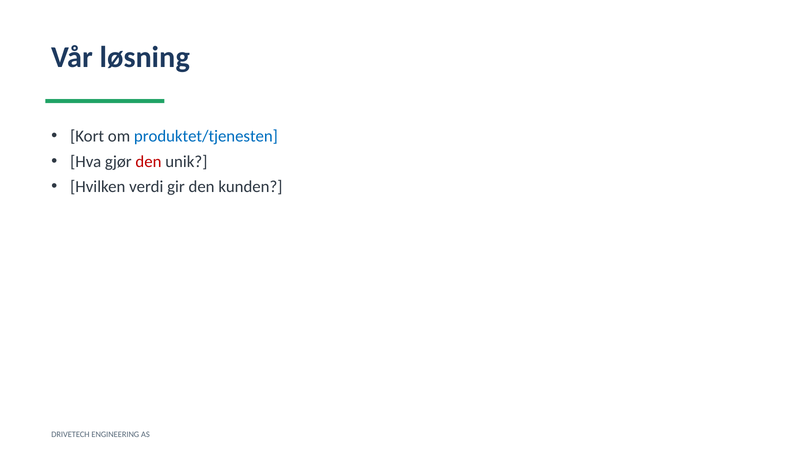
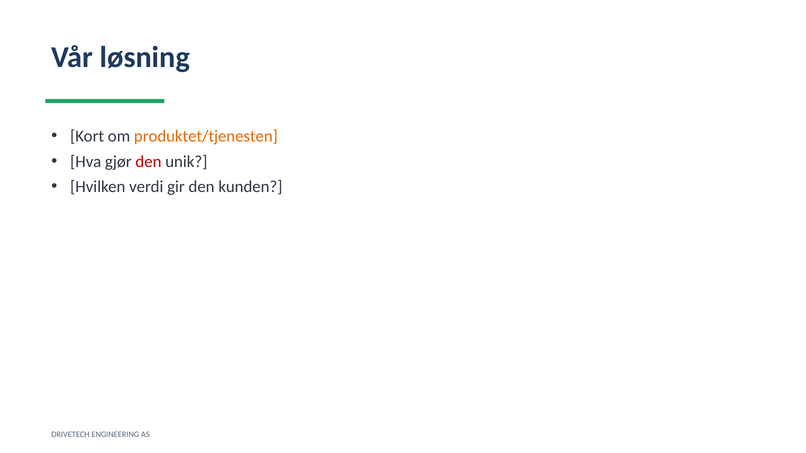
produktet/tjenesten colour: blue -> orange (206, 137)
